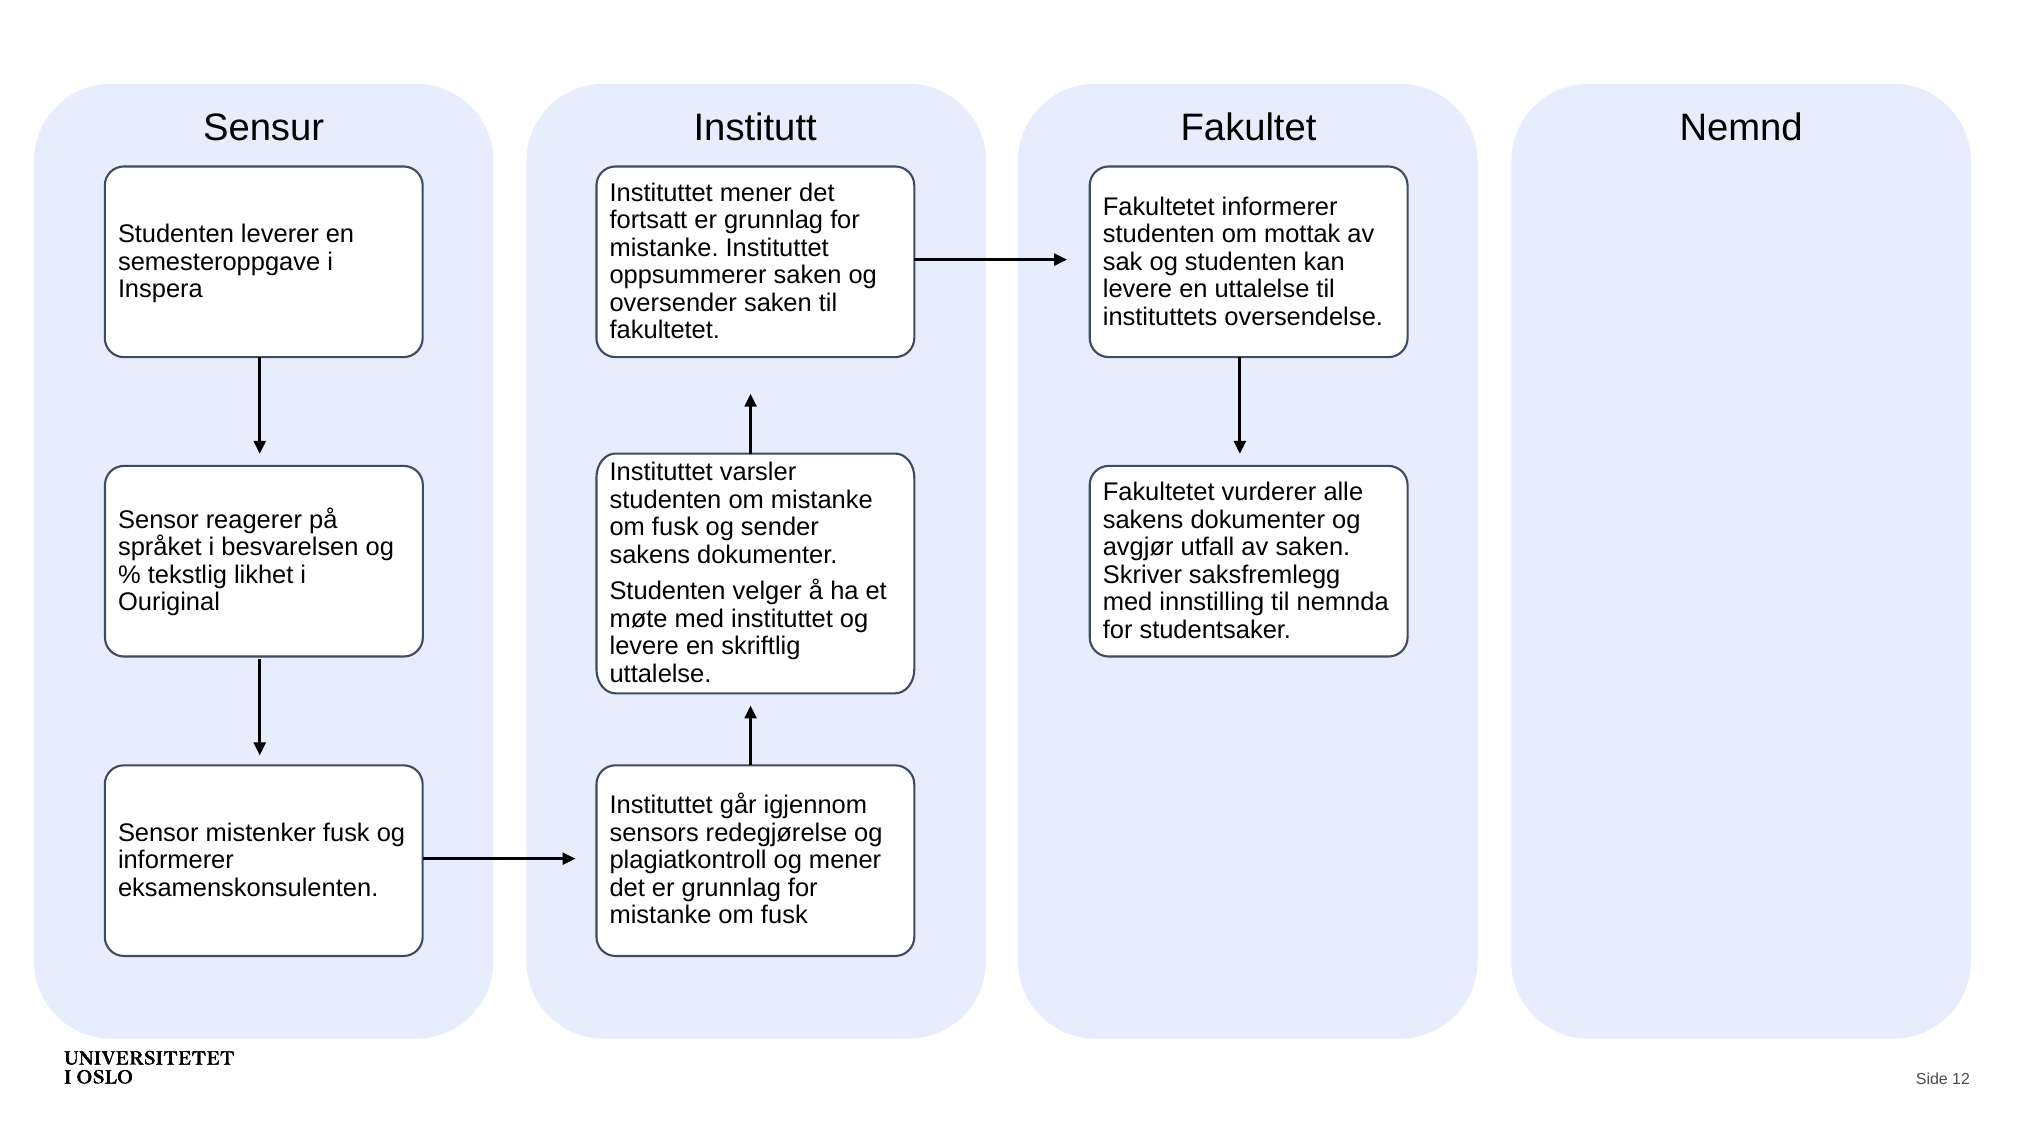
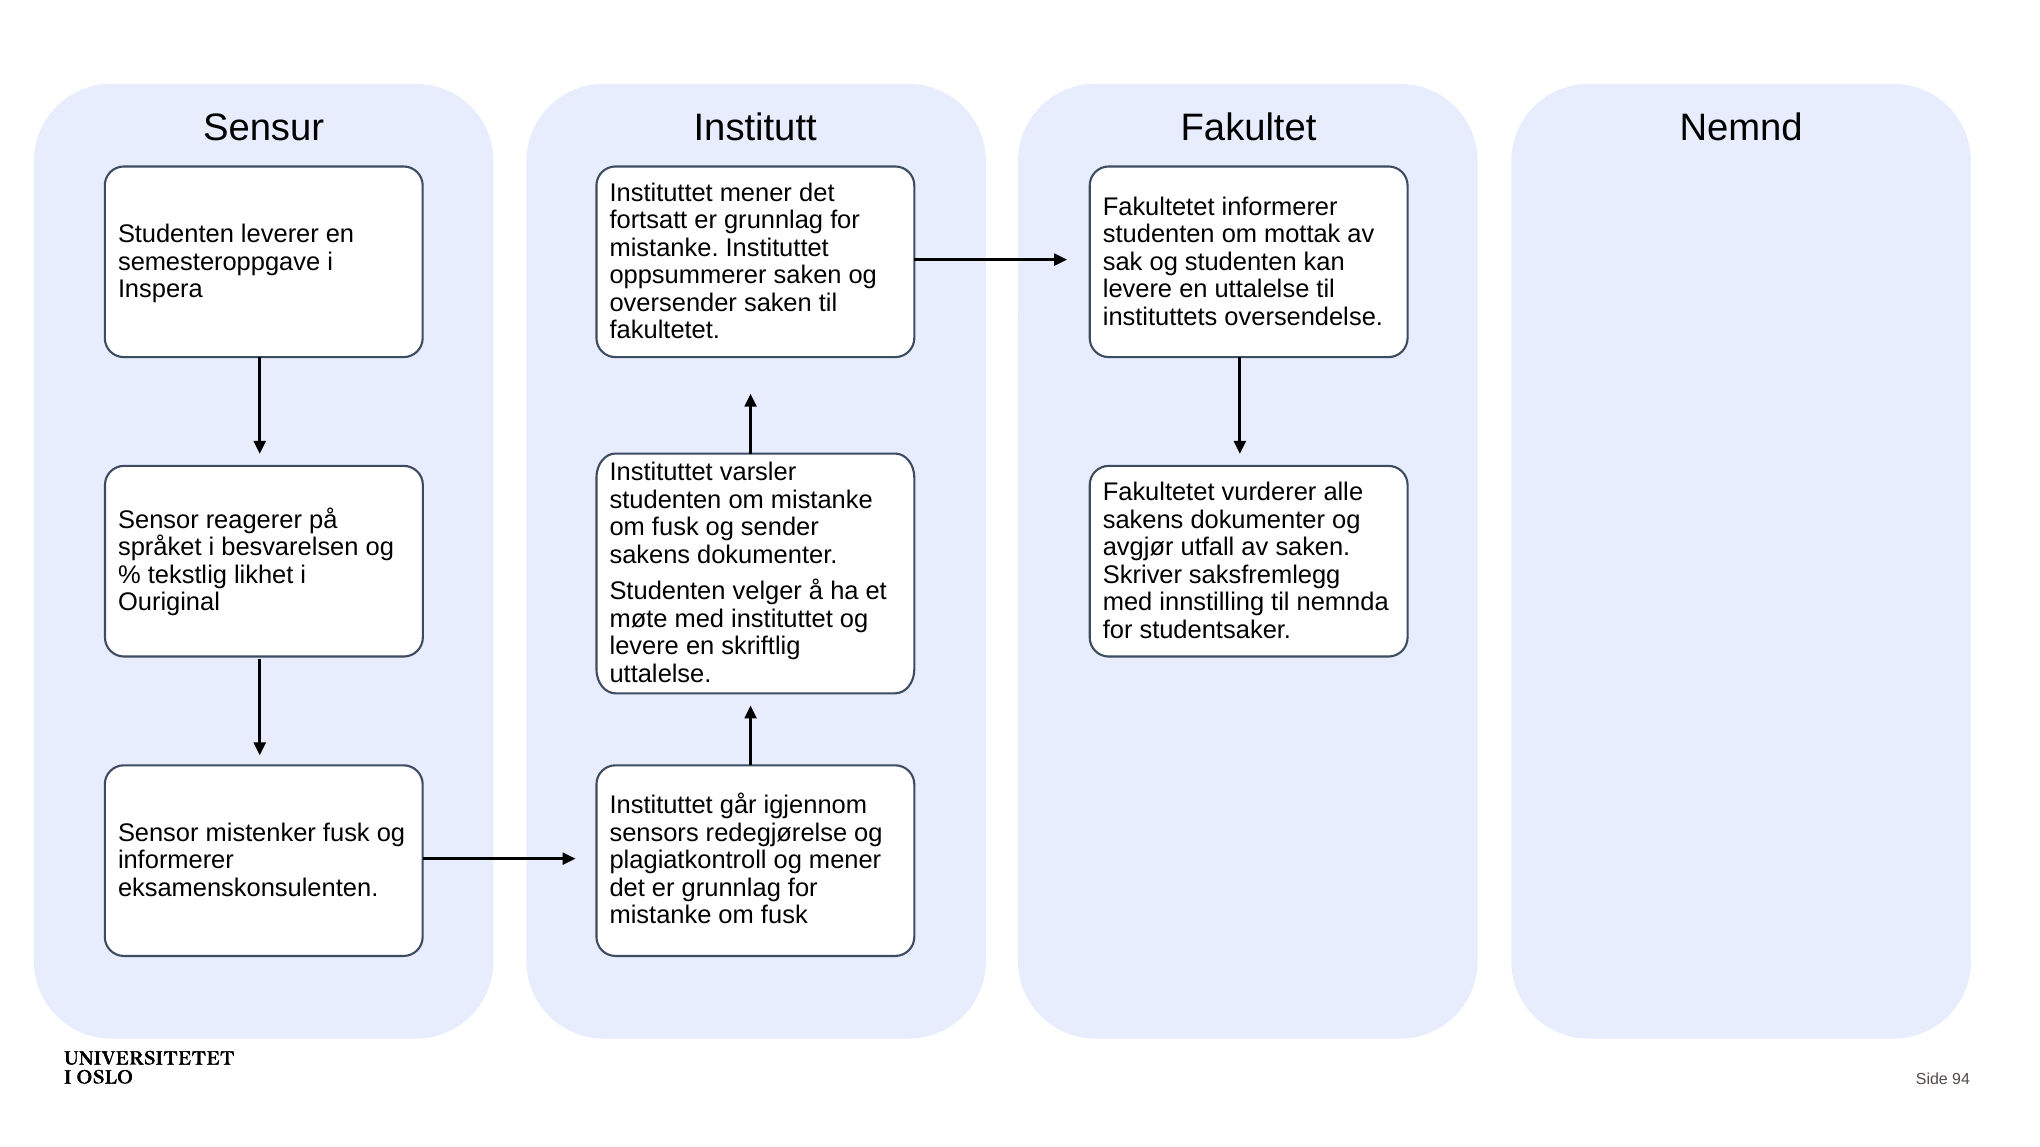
12: 12 -> 94 (1961, 1080)
